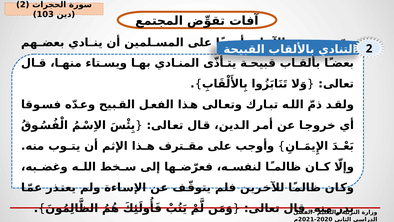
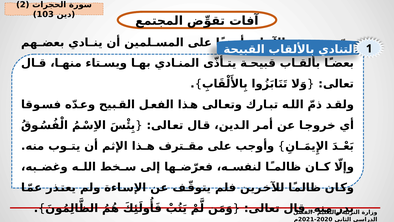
2: 2 -> 1 (369, 49)
